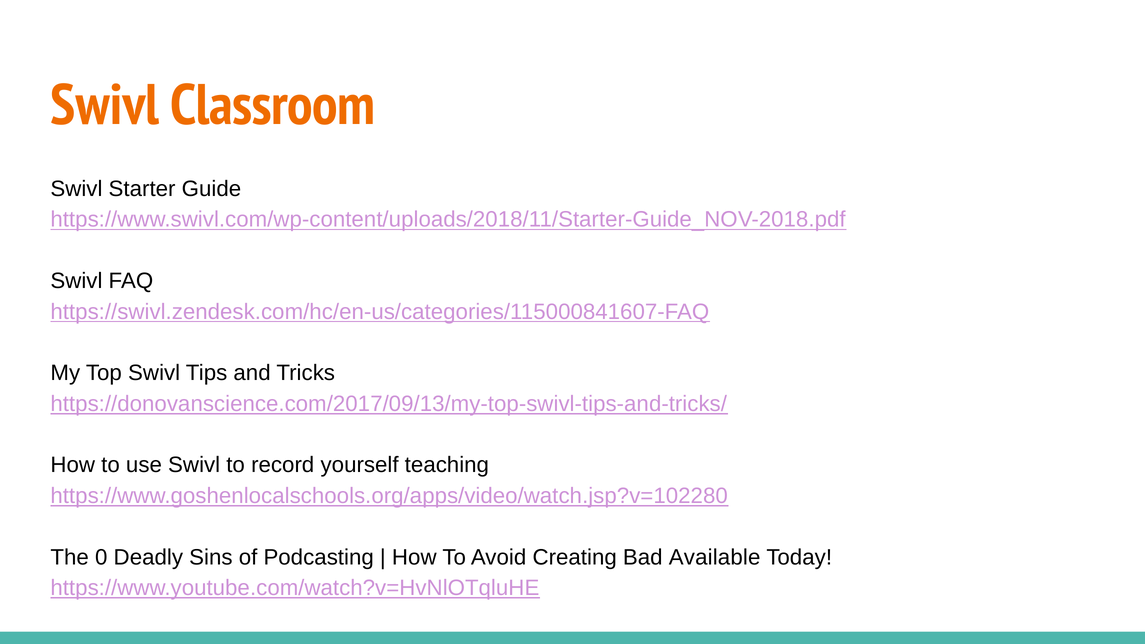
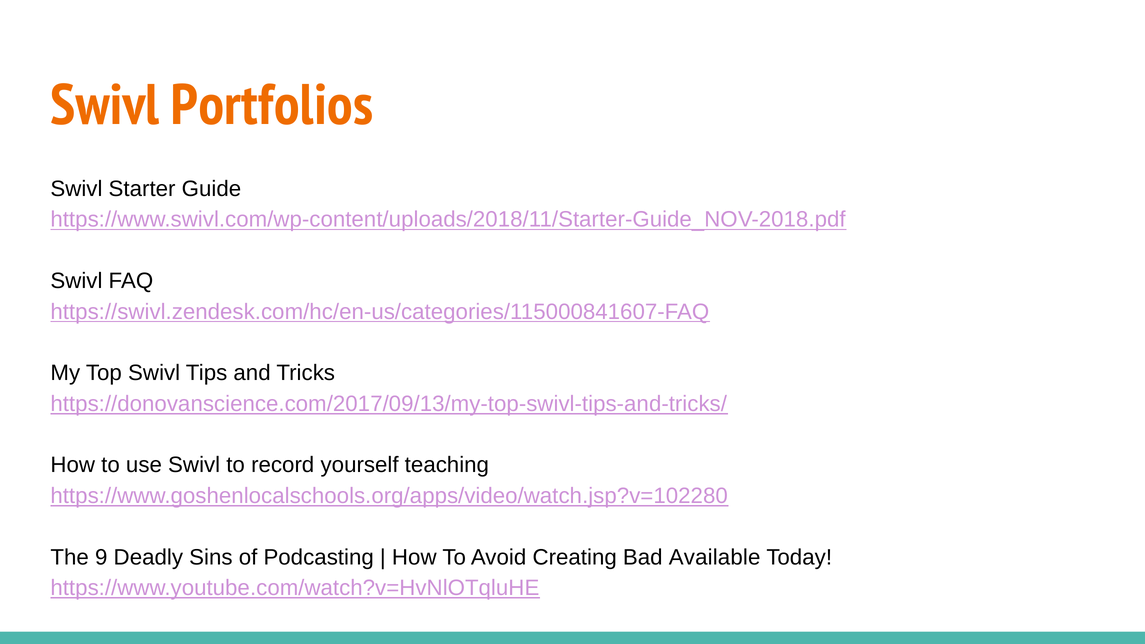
Classroom: Classroom -> Portfolios (272, 106)
0: 0 -> 9 (101, 557)
